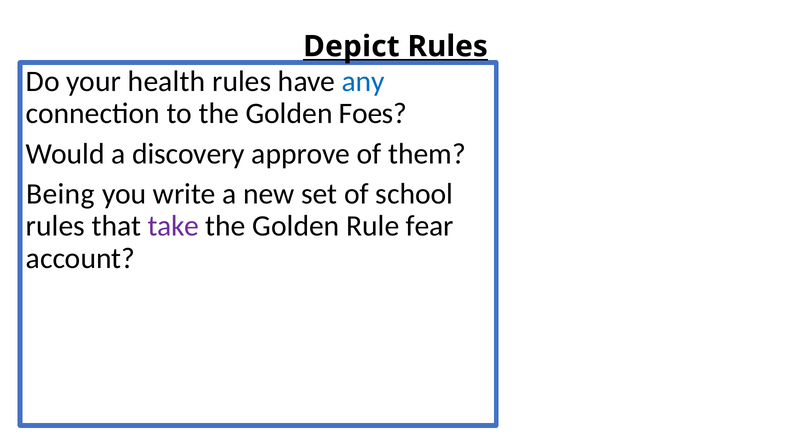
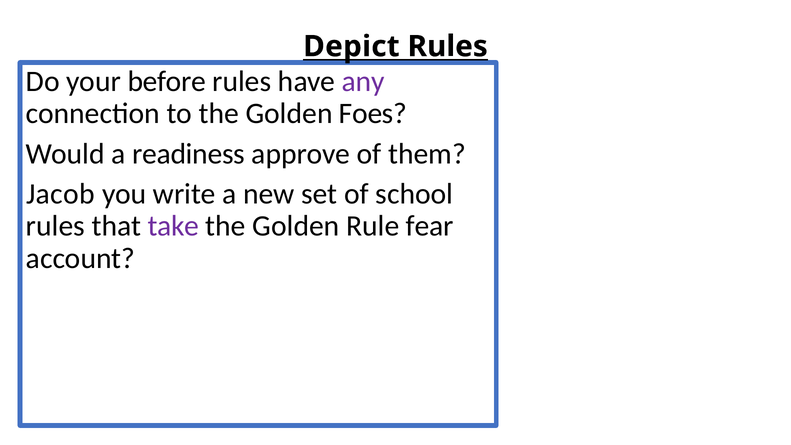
health: health -> before (167, 81)
any colour: blue -> purple (363, 81)
discovery: discovery -> readiness (189, 154)
Being: Being -> Jacob (60, 194)
